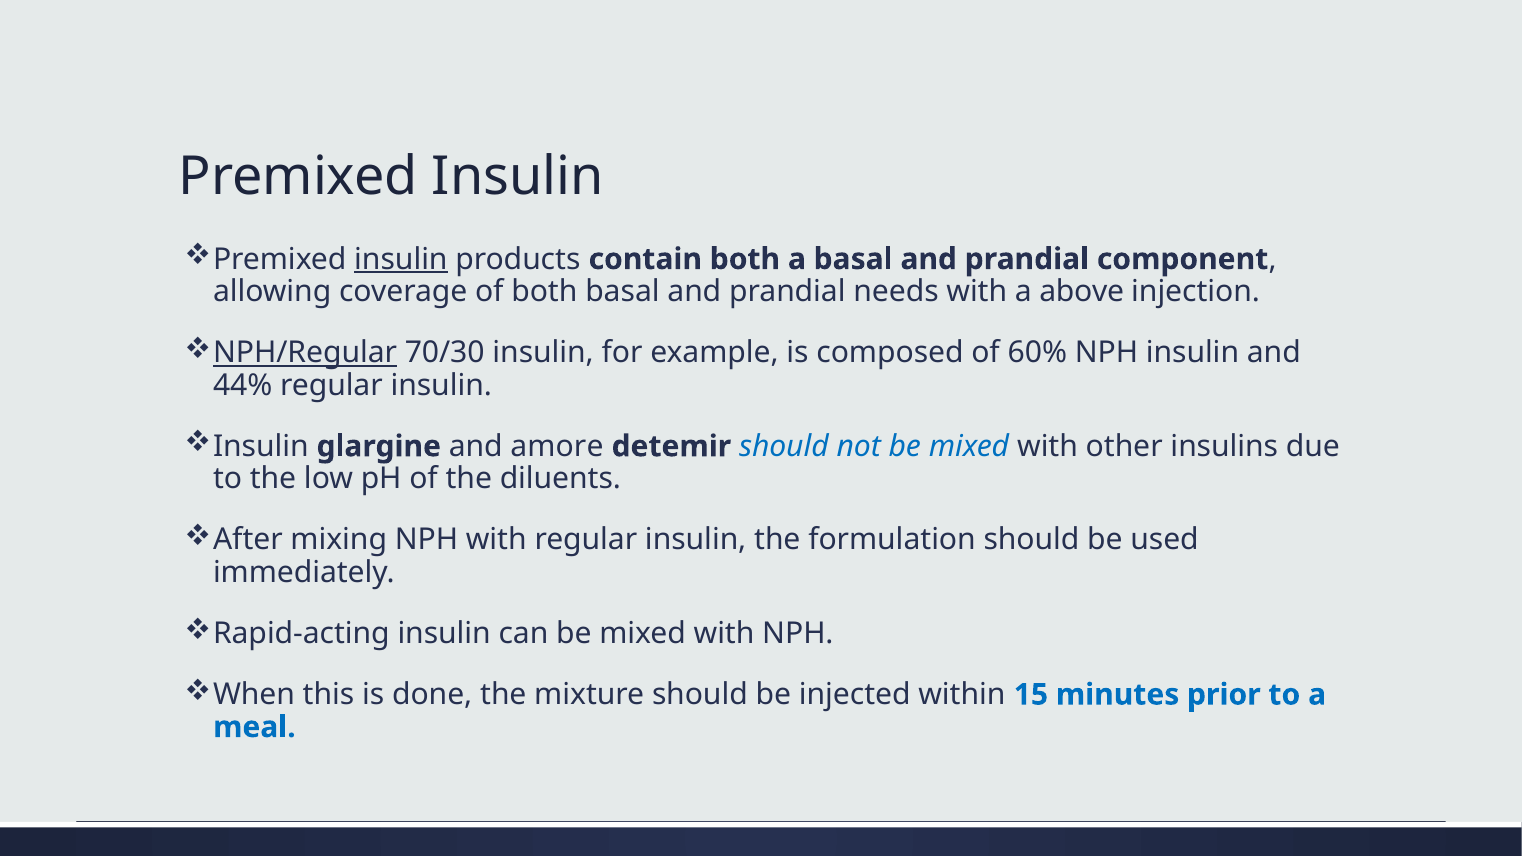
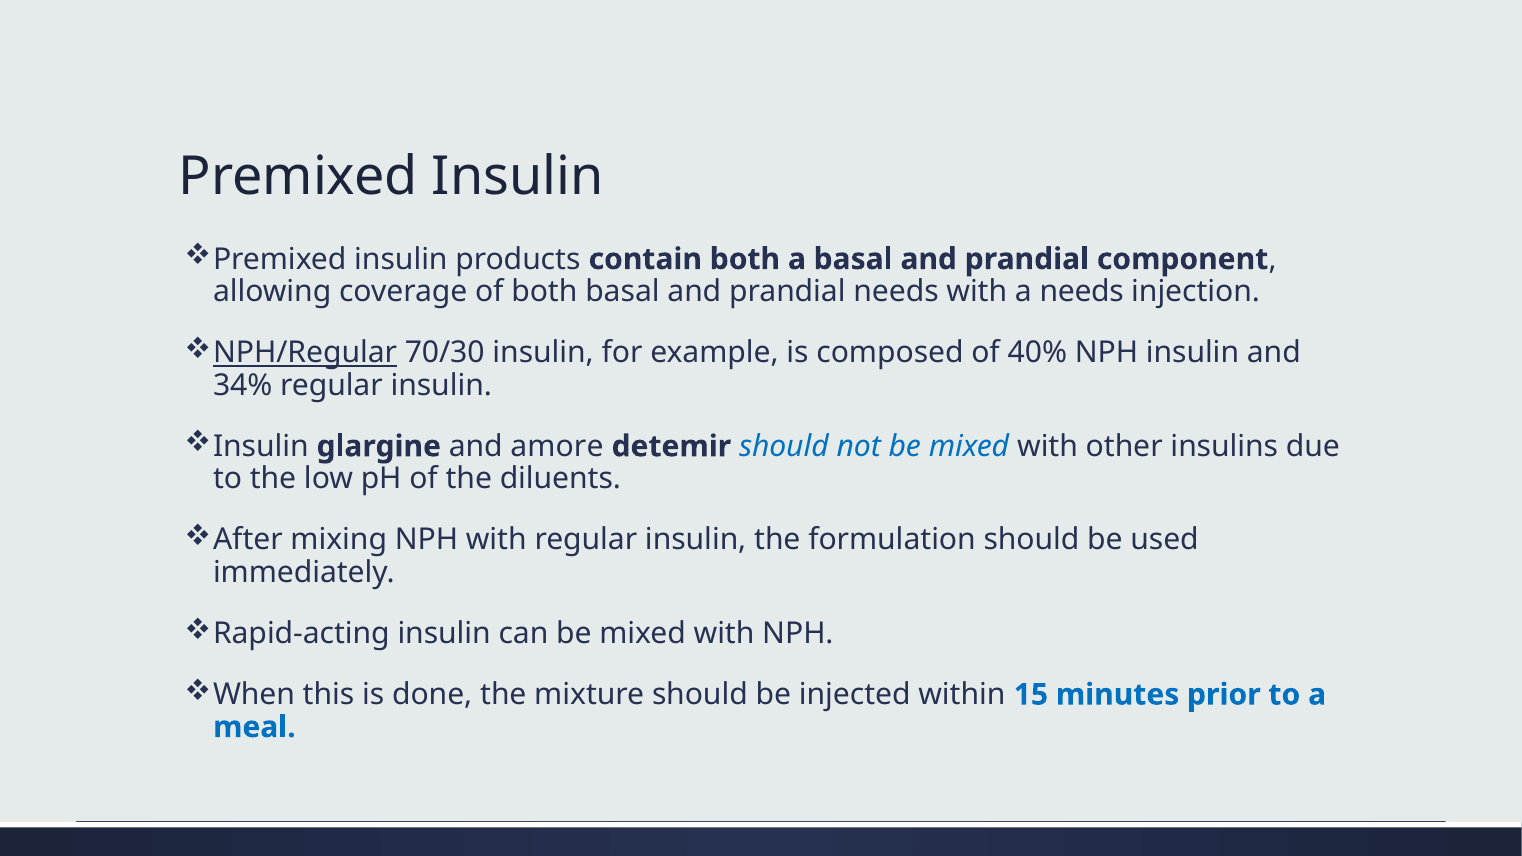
insulin underline: present -> none (401, 259)
a above: above -> needs (1082, 292)
60%: 60% -> 40% (1037, 353)
44%: 44% -> 34% (243, 385)
